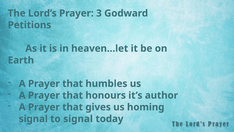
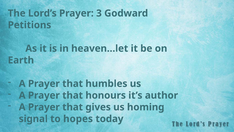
to signal: signal -> hopes (78, 119)
